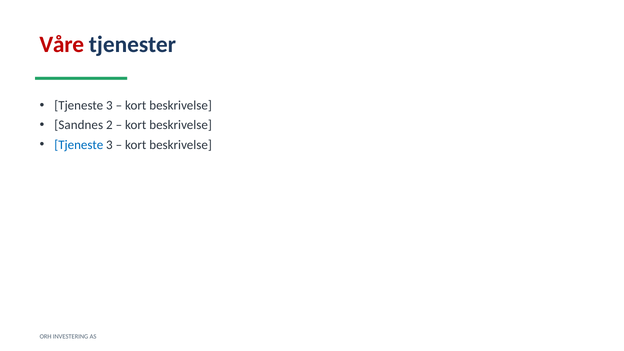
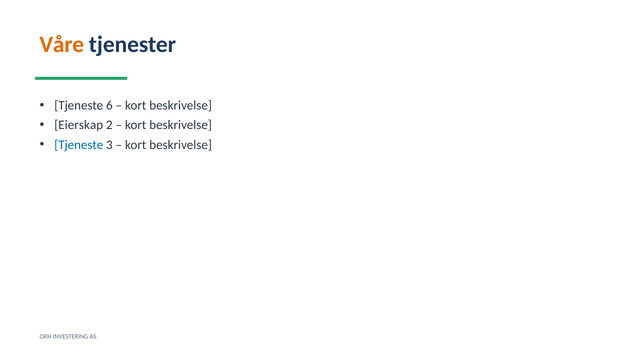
Våre colour: red -> orange (62, 45)
3: 3 -> 6 (109, 106)
Sandnes: Sandnes -> Eierskap (79, 125)
